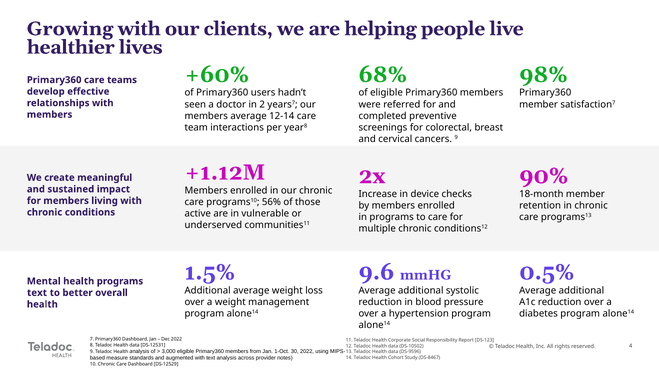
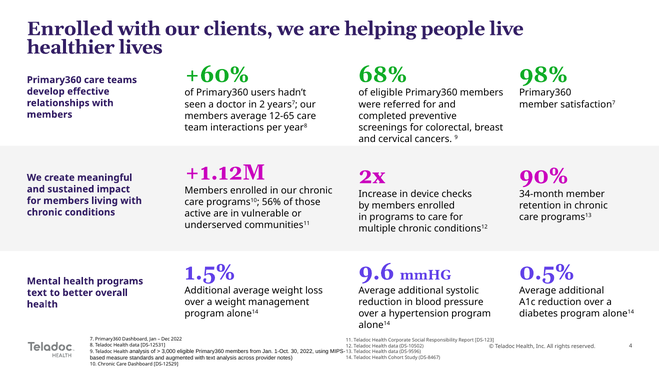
Growing: Growing -> Enrolled (70, 29)
12-14: 12-14 -> 12-65 (282, 116)
18-month: 18-month -> 34-month (541, 194)
